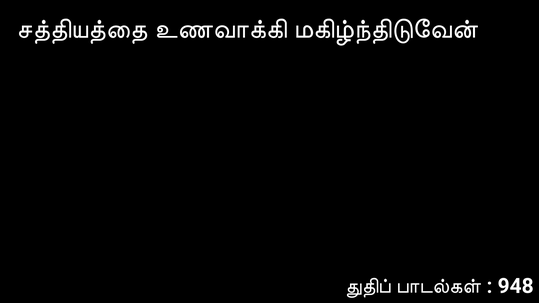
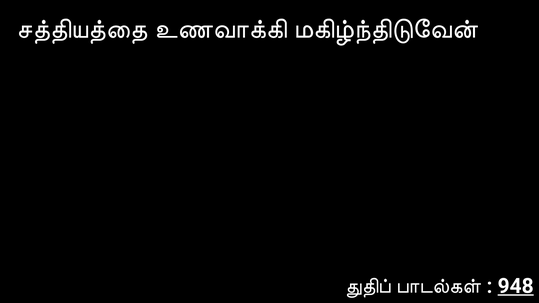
948 underline: none -> present (516, 286)
